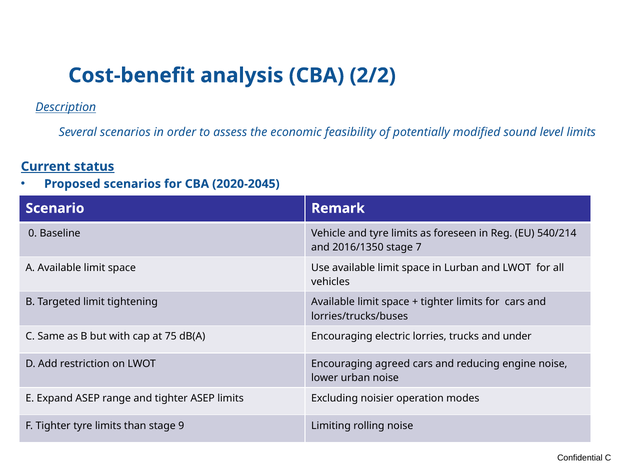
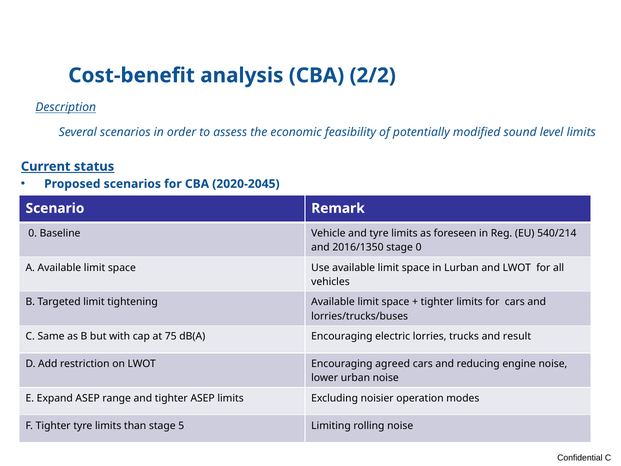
stage 7: 7 -> 0 (419, 247)
under: under -> result (517, 336)
9: 9 -> 5 (181, 425)
